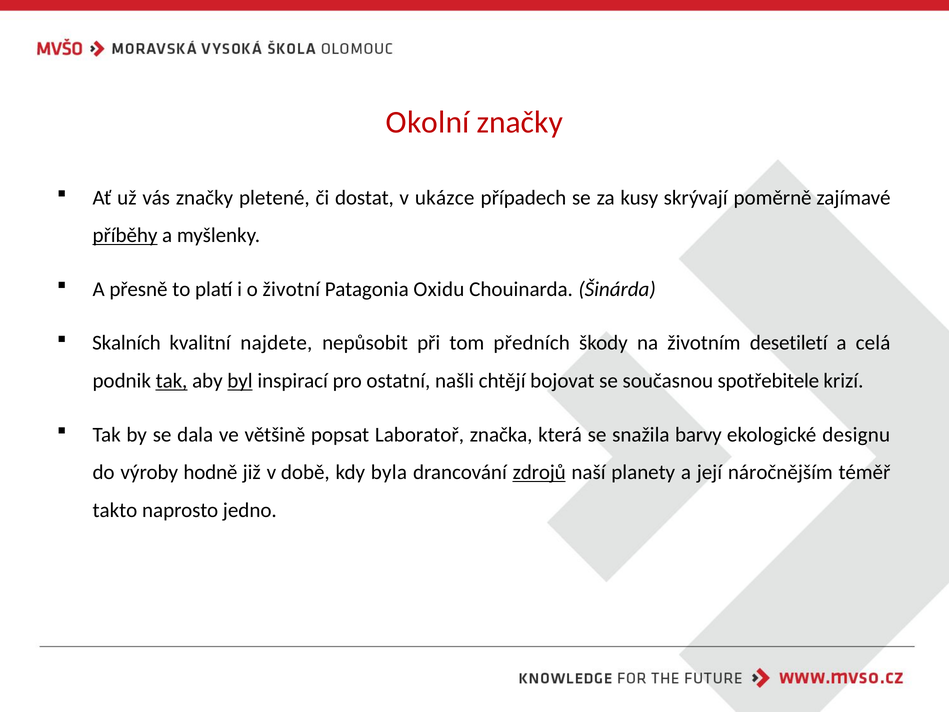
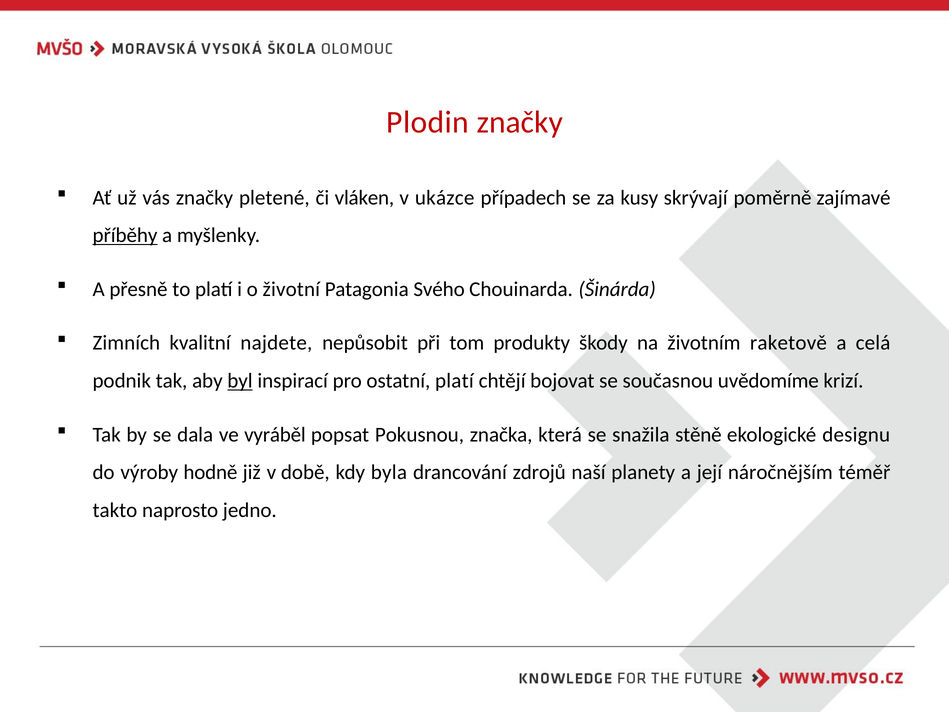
Okolní: Okolní -> Plodin (428, 122)
dostat: dostat -> vláken (364, 198)
Oxidu: Oxidu -> Svého (439, 289)
Skalních: Skalních -> Zimních (126, 343)
předních: předních -> produkty (532, 343)
desetiletí: desetiletí -> raketově (788, 343)
tak underline: present -> none (172, 381)
ostatní našli: našli -> platí (454, 381)
spotřebitele: spotřebitele -> uvědomíme (768, 381)
většině: většině -> vyráběl (275, 434)
Laboratoř: Laboratoř -> Pokusnou (419, 434)
barvy: barvy -> stěně (698, 434)
zdrojů underline: present -> none (539, 472)
